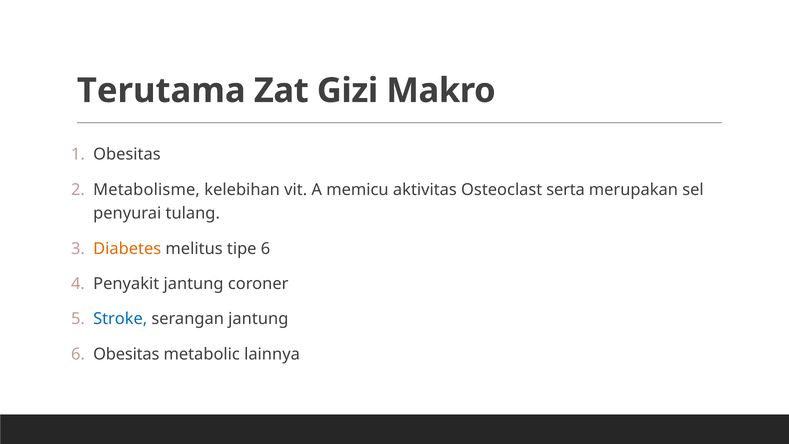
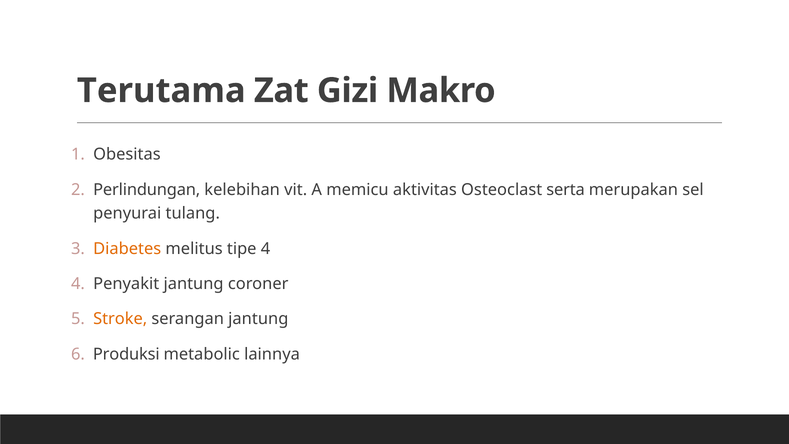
Metabolisme: Metabolisme -> Perlindungan (147, 190)
tipe 6: 6 -> 4 (266, 248)
Stroke colour: blue -> orange (120, 319)
Obesitas: Obesitas -> Produksi (126, 354)
